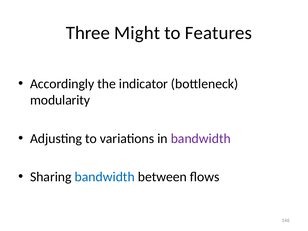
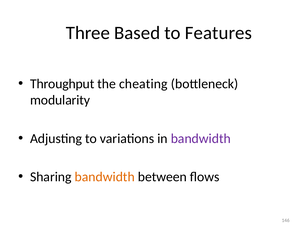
Might: Might -> Based (137, 33)
Accordingly: Accordingly -> Throughput (62, 84)
indicator: indicator -> cheating (143, 84)
bandwidth colour: blue -> orange (105, 177)
